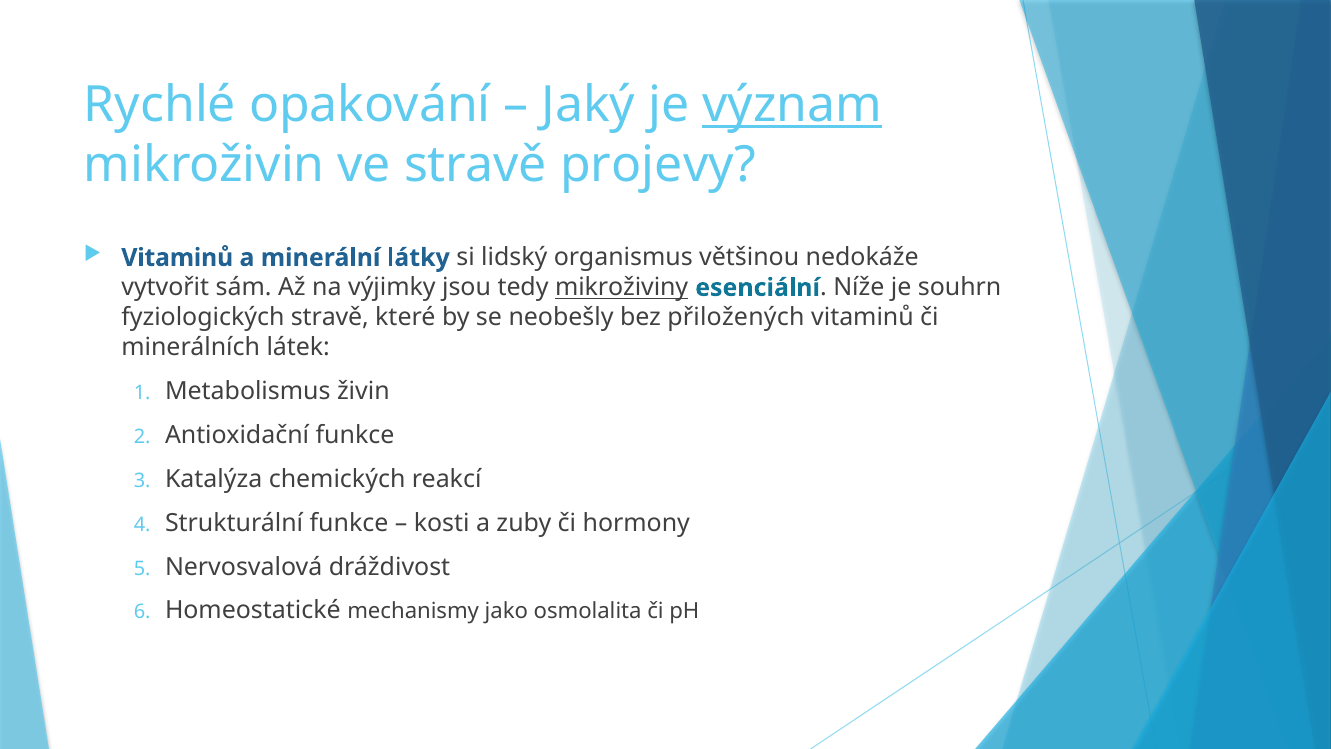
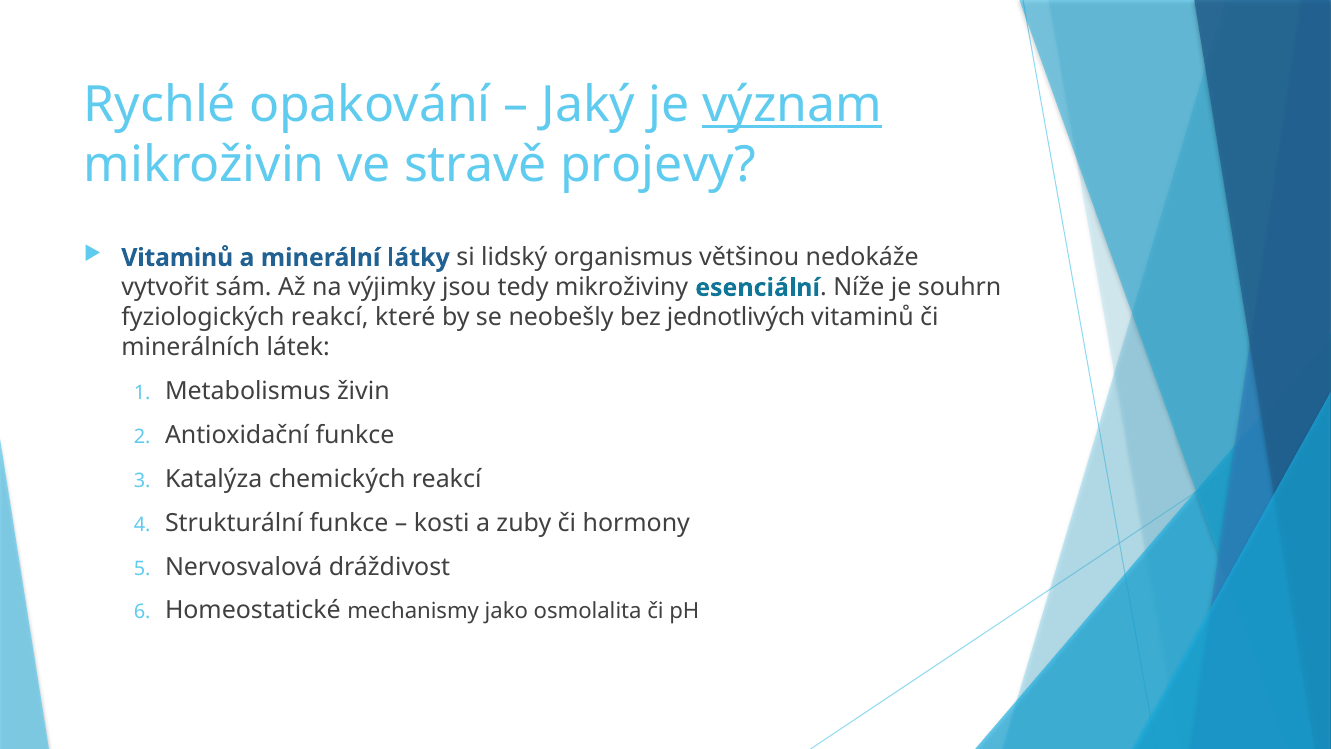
mikroživiny underline: present -> none (622, 288)
fyziologických stravě: stravě -> reakcí (330, 317)
přiložených: přiložených -> jednotlivých (736, 317)
